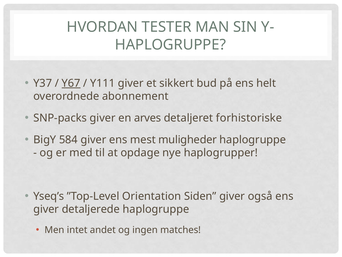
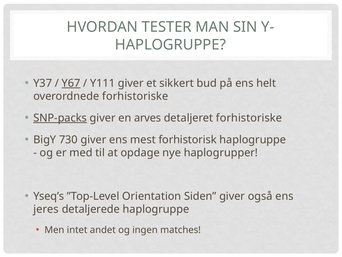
overordnede abonnement: abonnement -> forhistoriske (135, 96)
SNP-packs underline: none -> present (60, 118)
584: 584 -> 730 (68, 139)
muligheder: muligheder -> forhistorisk (188, 139)
giver: giver -> jeres (46, 209)
